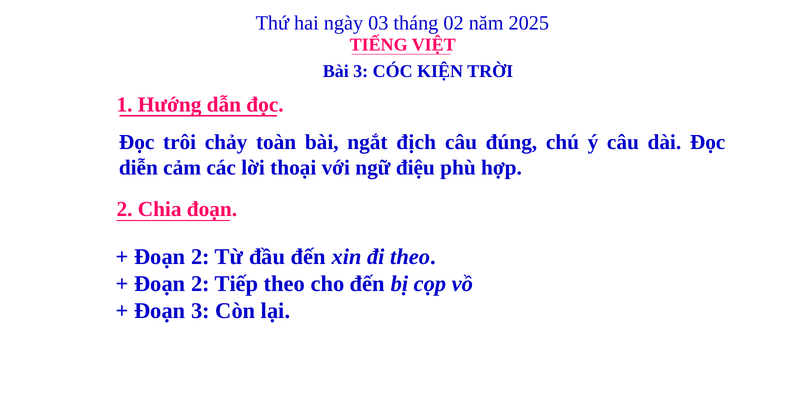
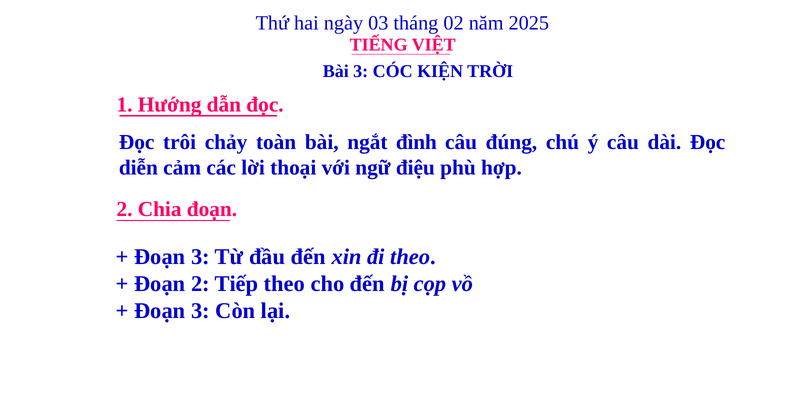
địch: địch -> đình (416, 142)
2: 2 -> 3 (200, 257)
